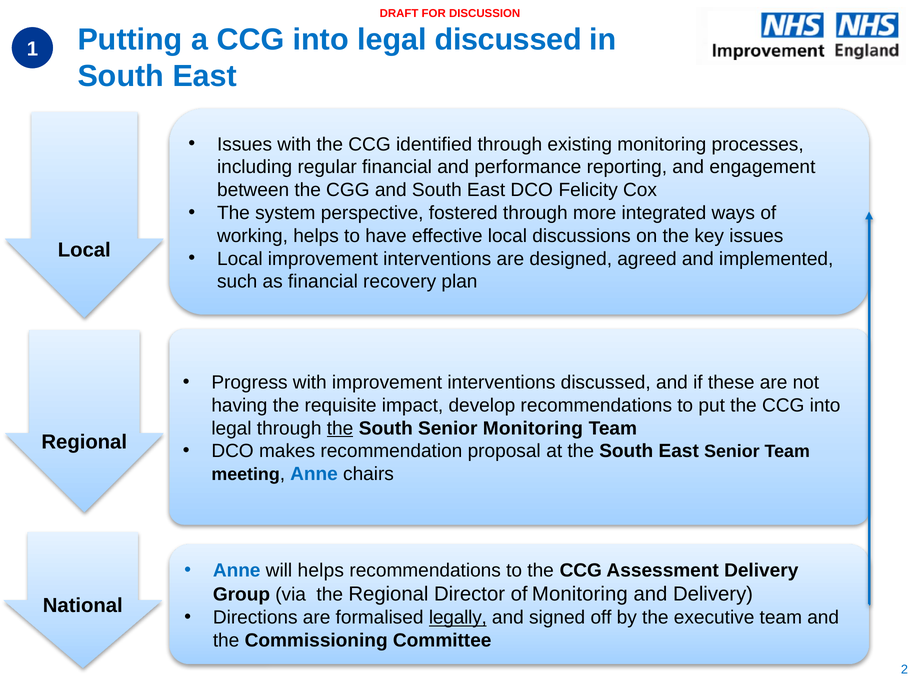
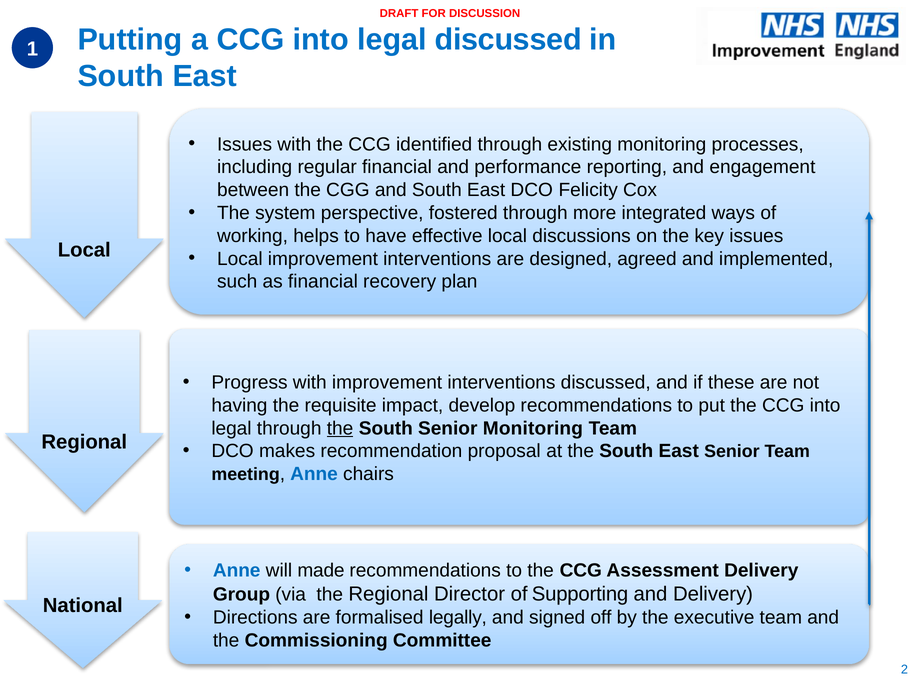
will helps: helps -> made (321, 570)
of Monitoring: Monitoring -> Supporting (580, 594)
legally underline: present -> none (458, 618)
